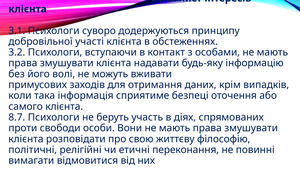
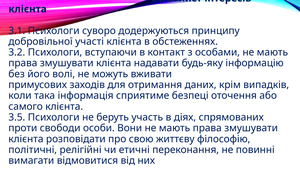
8.7: 8.7 -> 3.5 (17, 117)
